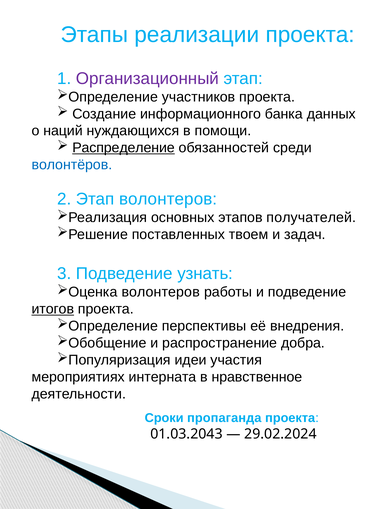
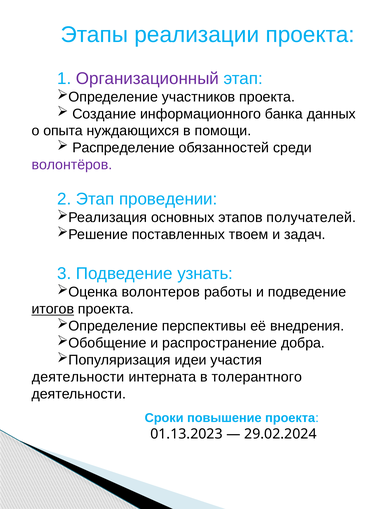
наций: наций -> опыта (63, 131)
Распределение underline: present -> none (124, 148)
волонтёров colour: blue -> purple (72, 165)
Этап волонтеров: волонтеров -> проведении (168, 199)
мероприятиях: мероприятиях -> деятельности (78, 377)
нравственное: нравственное -> толерантного (257, 377)
пропаганда: пропаганда -> повышение (224, 418)
01.03.2043: 01.03.2043 -> 01.13.2023 (186, 434)
